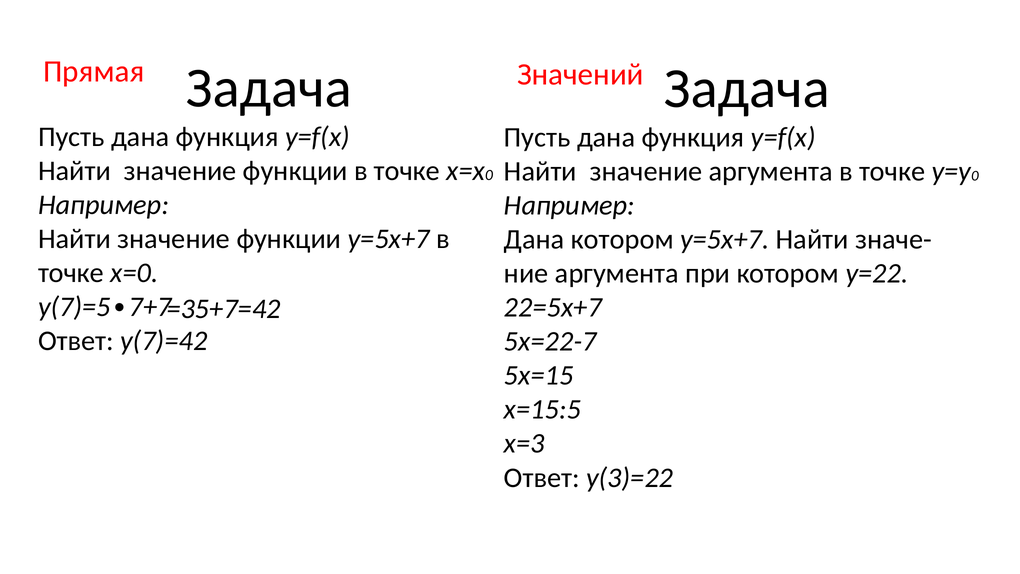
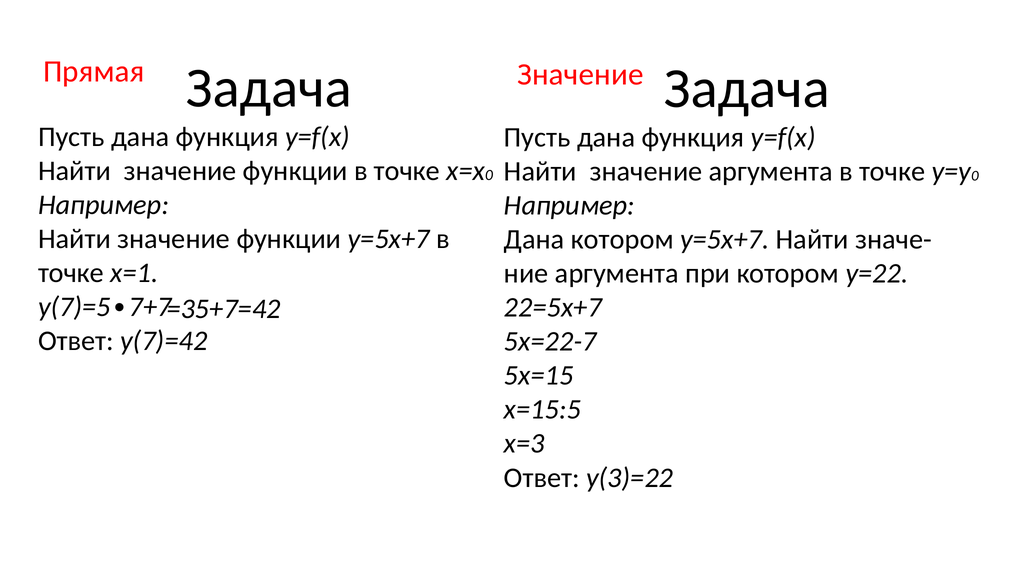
Значений: Значений -> Значение (580, 74)
х=0: х=0 -> х=1 (134, 273)
